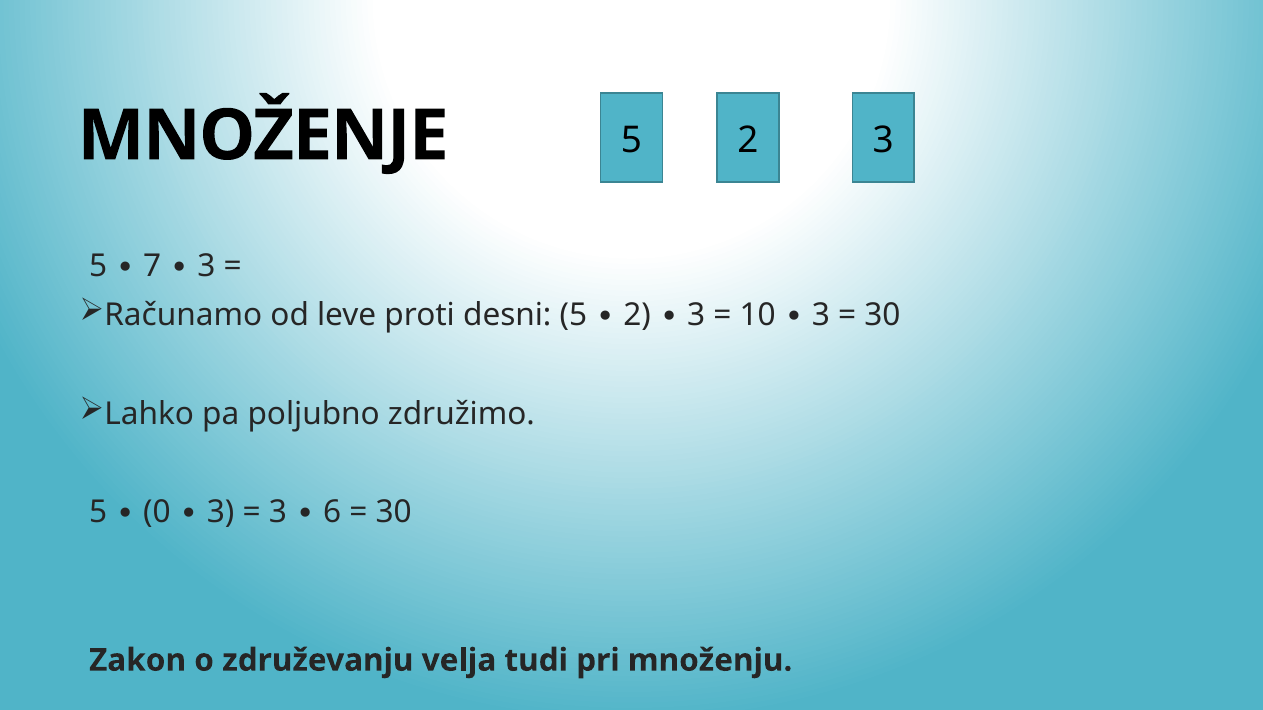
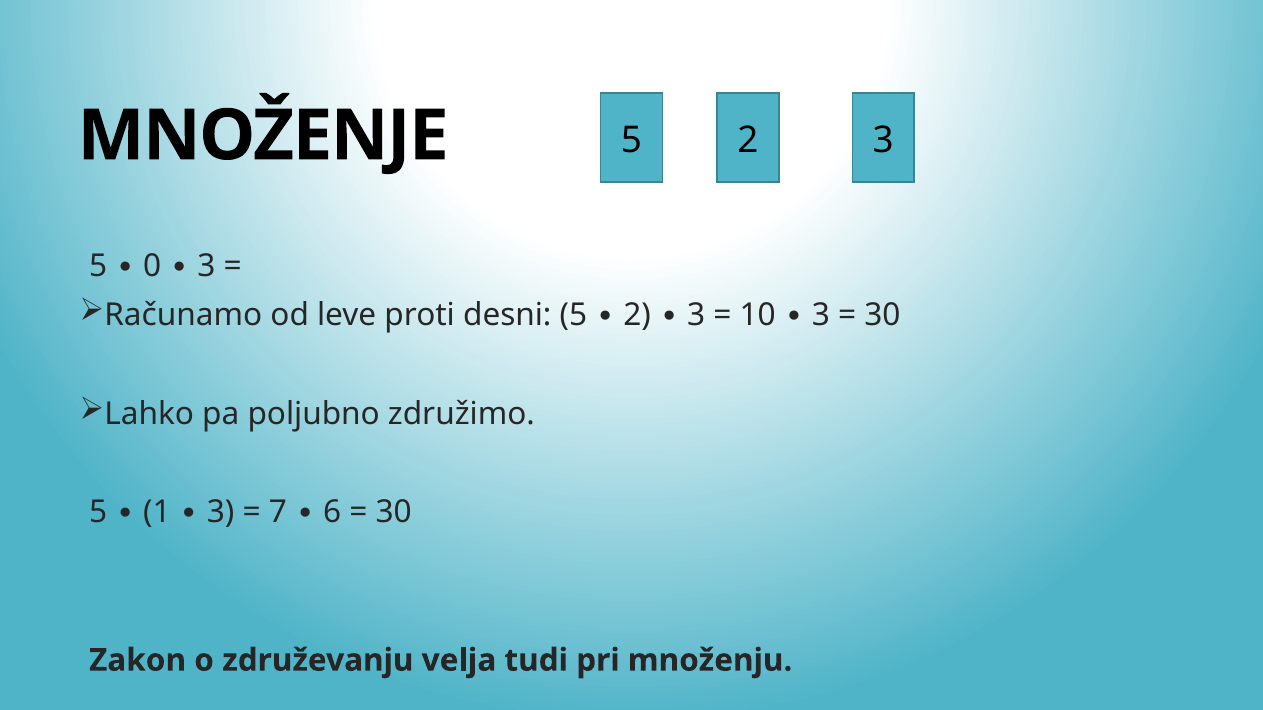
7: 7 -> 0 (152, 266)
0: 0 -> 1 (157, 513)
3: 3 -> 7 (278, 513)
